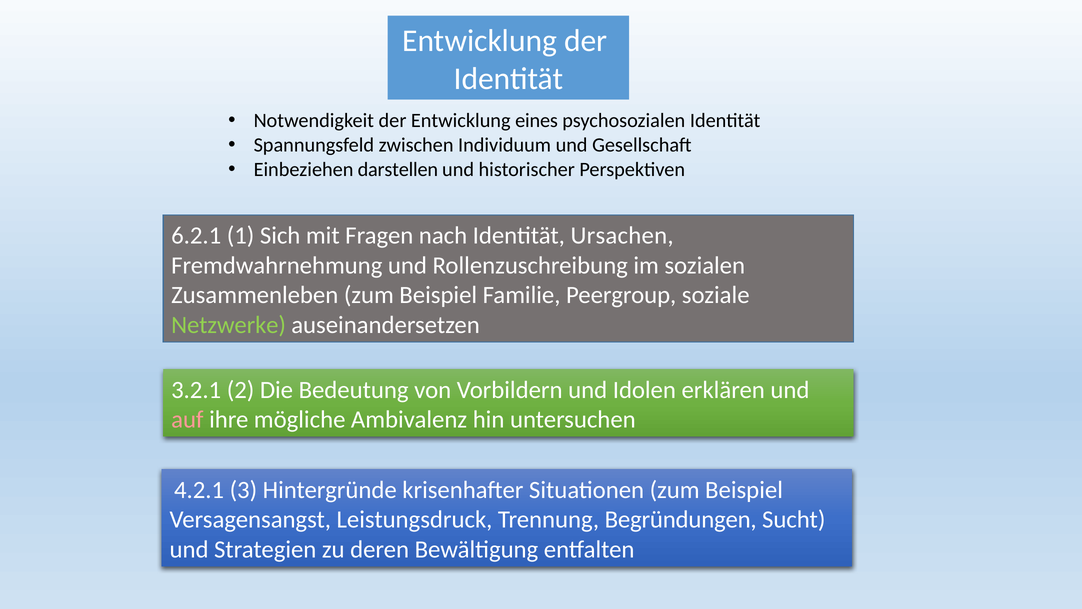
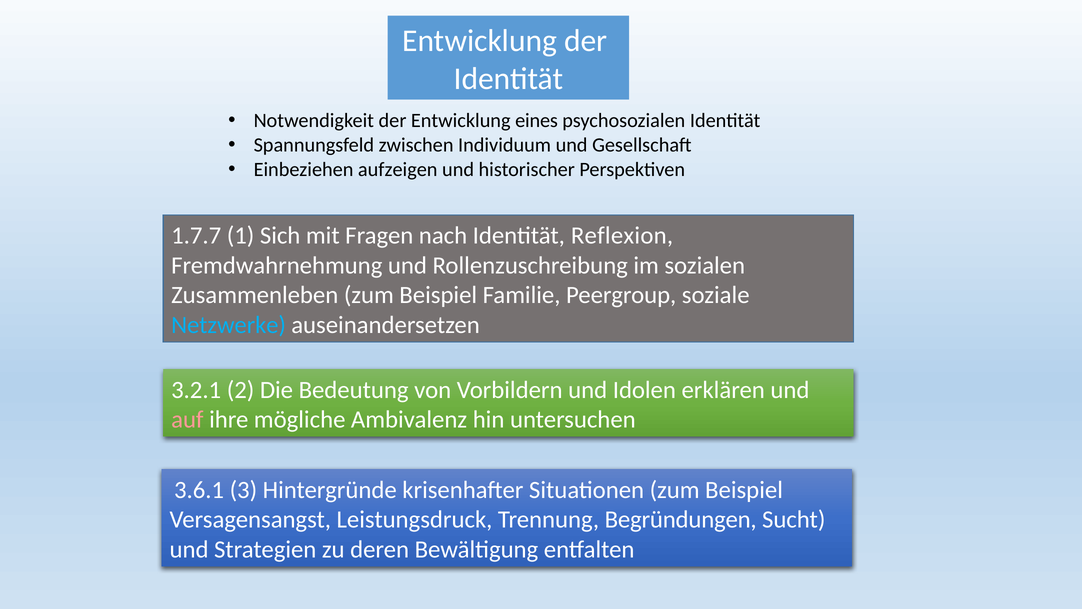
darstellen: darstellen -> aufzeigen (398, 169)
6.2.1: 6.2.1 -> 1.7.7 (196, 236)
Ursachen: Ursachen -> Reflexion (622, 236)
Netzwerke colour: light green -> light blue (229, 325)
4.2.1: 4.2.1 -> 3.6.1 (199, 490)
